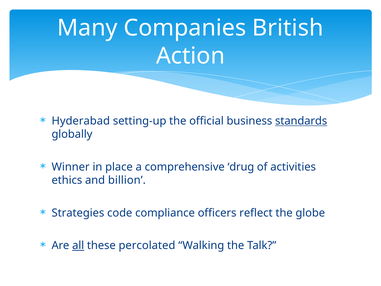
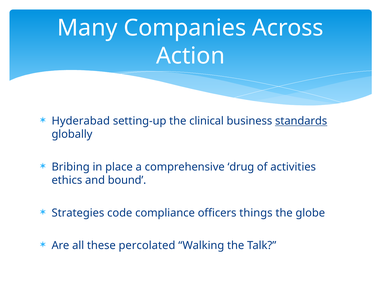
British: British -> Across (288, 28)
official: official -> clinical (207, 121)
Winner: Winner -> Bribing (71, 167)
billion: billion -> bound (127, 180)
reflect: reflect -> things (256, 213)
all underline: present -> none (78, 245)
